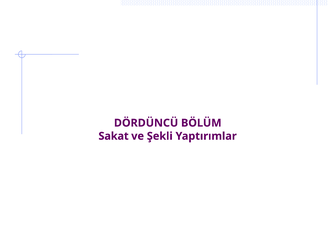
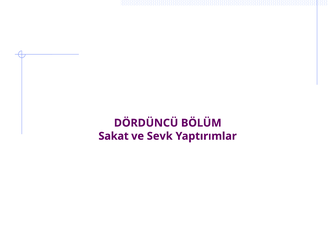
Şekli: Şekli -> Sevk (160, 136)
